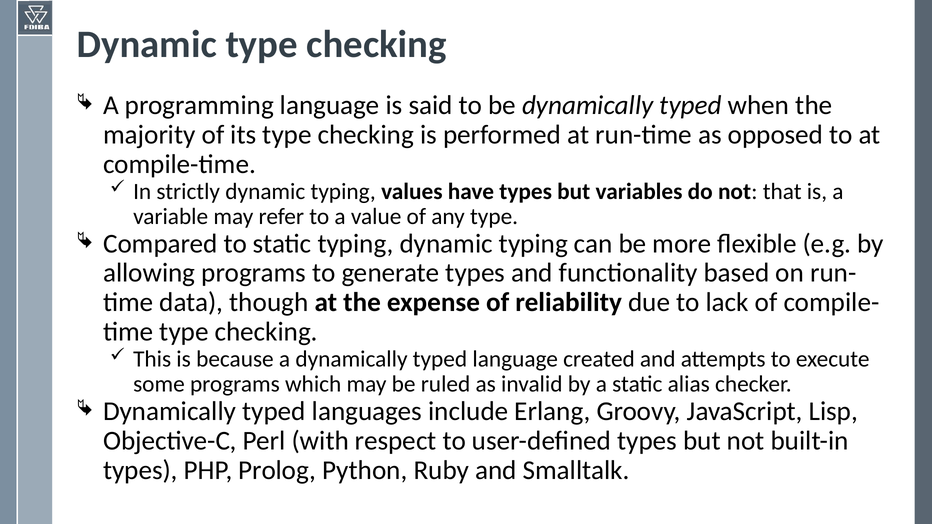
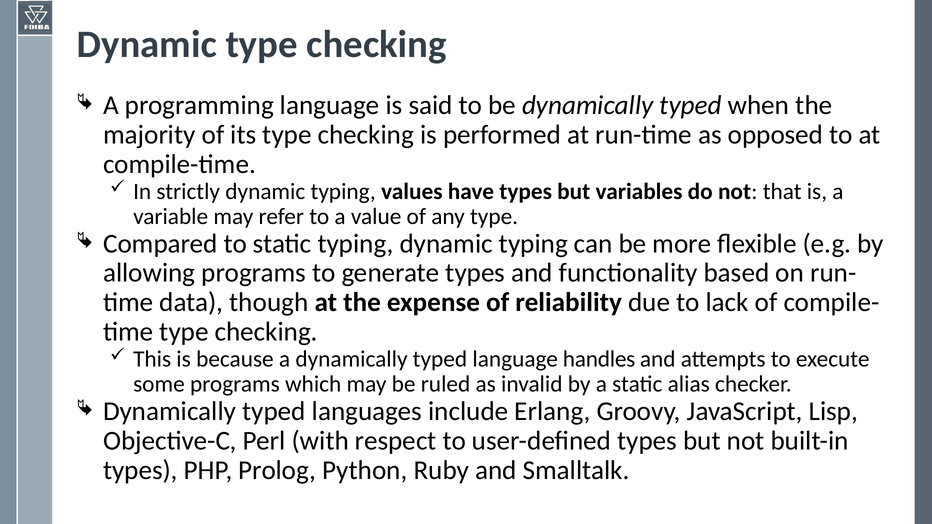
created: created -> handles (599, 359)
